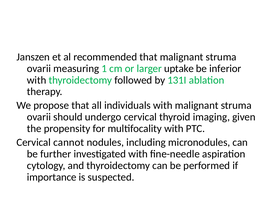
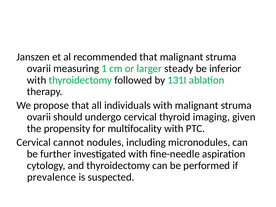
uptake: uptake -> steady (179, 68)
importance: importance -> prevalence (52, 177)
